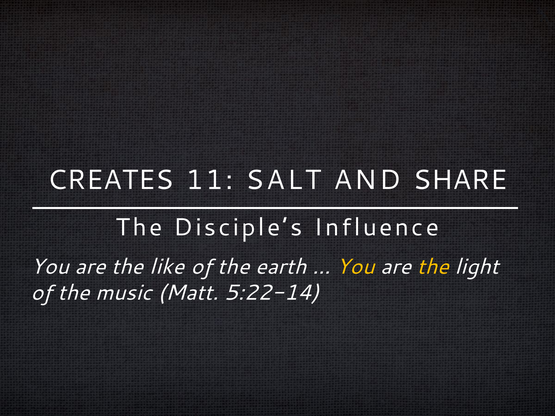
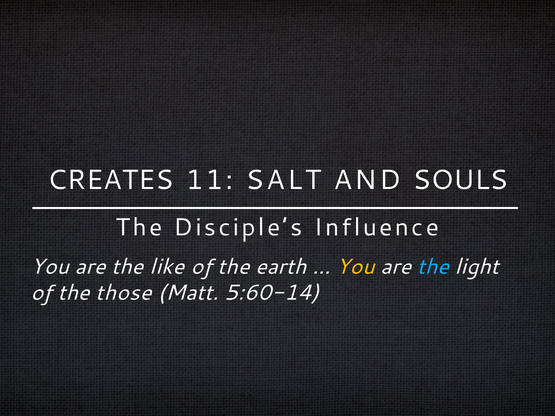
SHARE: SHARE -> SOULS (460, 180)
the colour: yellow -> light blue (433, 267)
music: music -> those (124, 293)
5:22-14: 5:22-14 -> 5:60-14 (272, 293)
